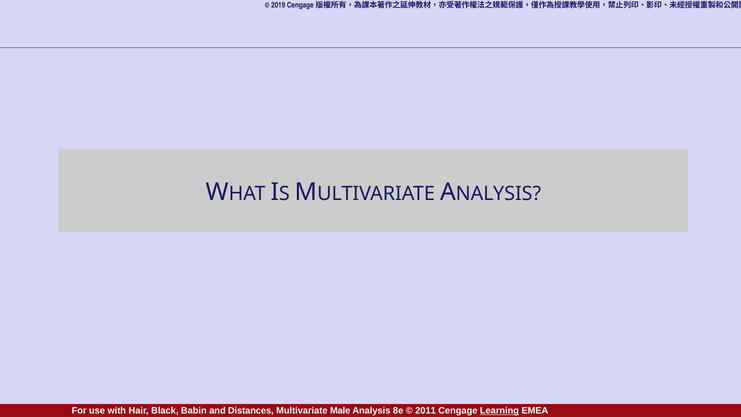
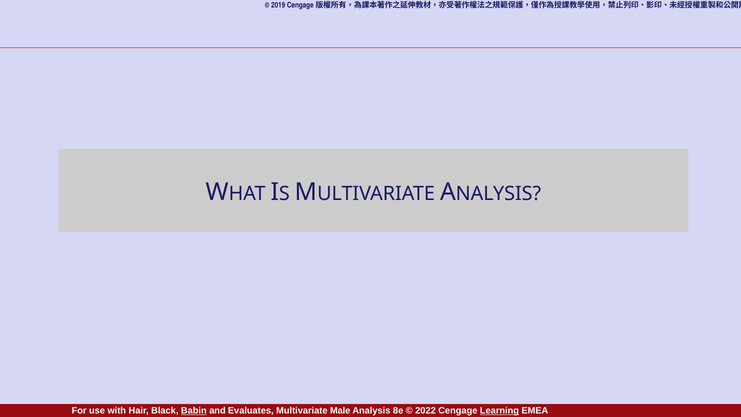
Babin underline: none -> present (194, 410)
Distances: Distances -> Evaluates (251, 410)
2011: 2011 -> 2022 (426, 410)
